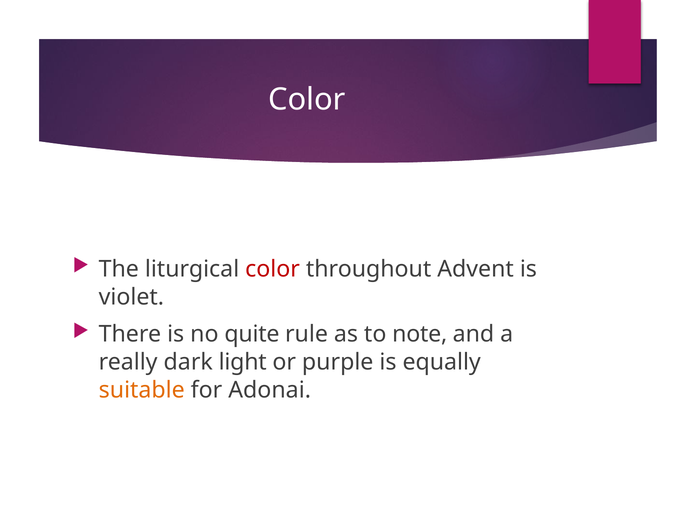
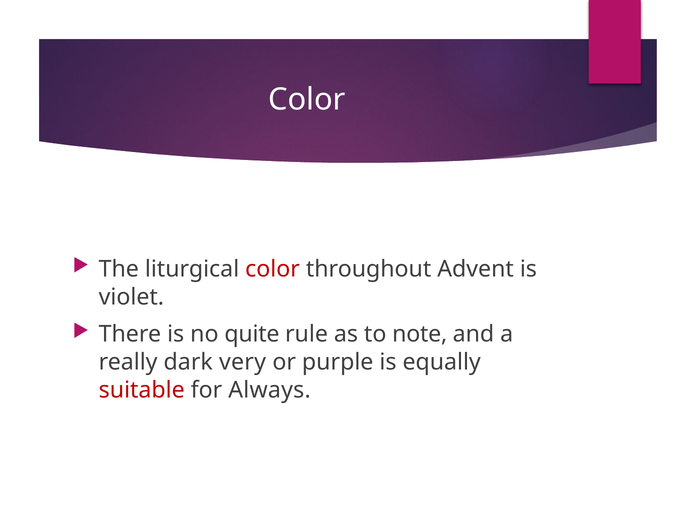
light: light -> very (242, 362)
suitable colour: orange -> red (142, 390)
Adonai: Adonai -> Always (270, 390)
